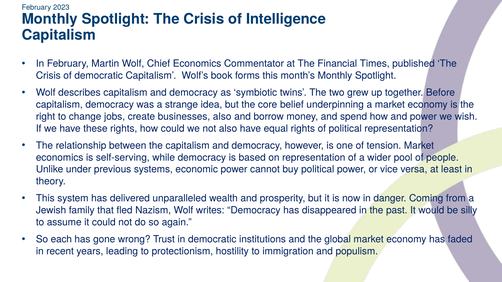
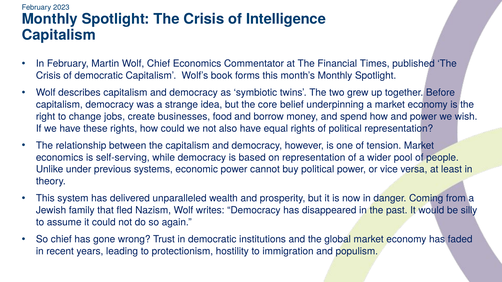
businesses also: also -> food (222, 117)
So each: each -> chief (61, 240)
